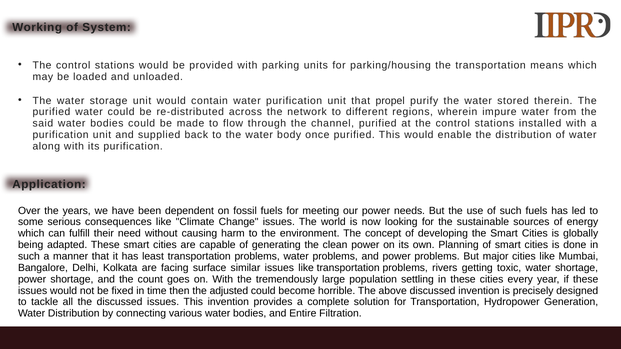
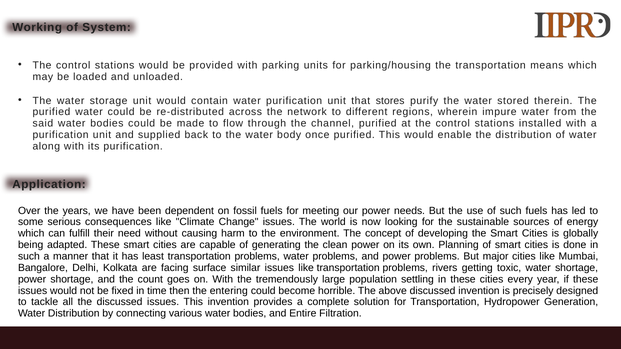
propel: propel -> stores (390, 101)
adjusted: adjusted -> entering (229, 291)
